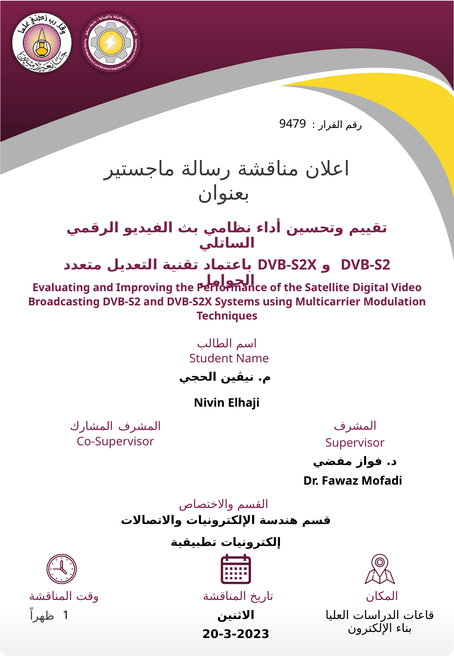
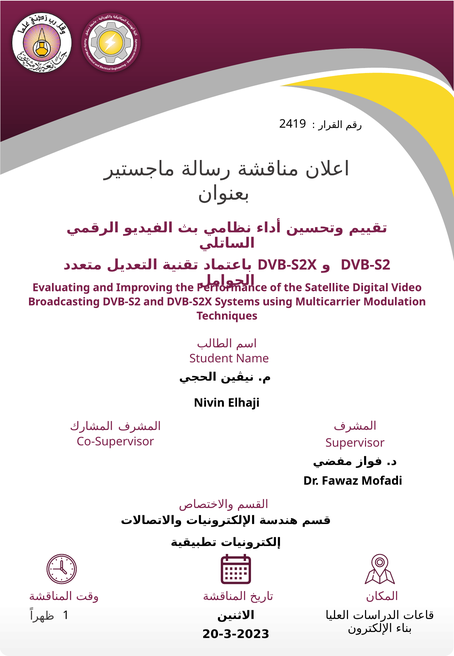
9479: 9479 -> 2419 (293, 124)
